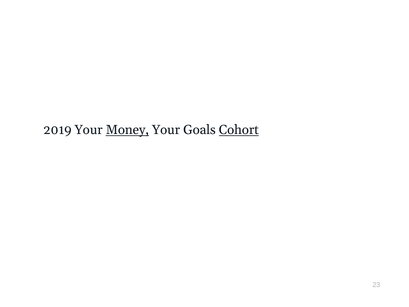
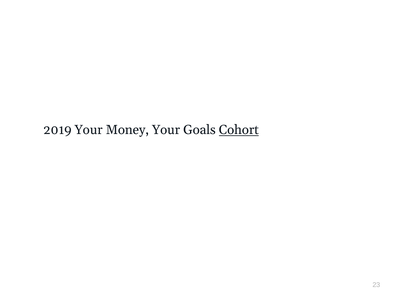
Money underline: present -> none (127, 130)
